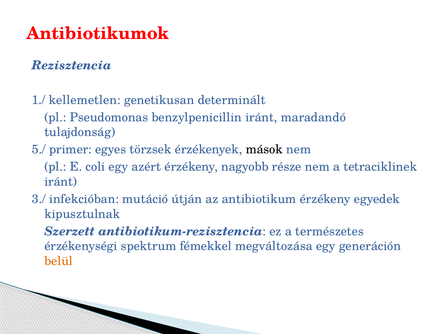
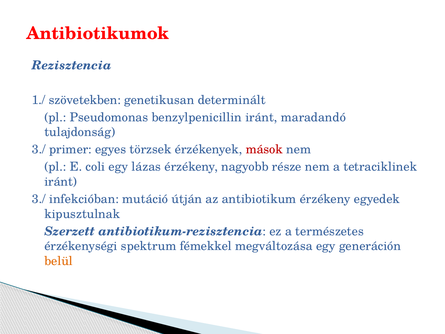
kellemetlen: kellemetlen -> szövetekben (85, 100)
5./: 5./ -> 3./ (39, 149)
mások colour: black -> red (264, 149)
azért: azért -> lázas (146, 167)
